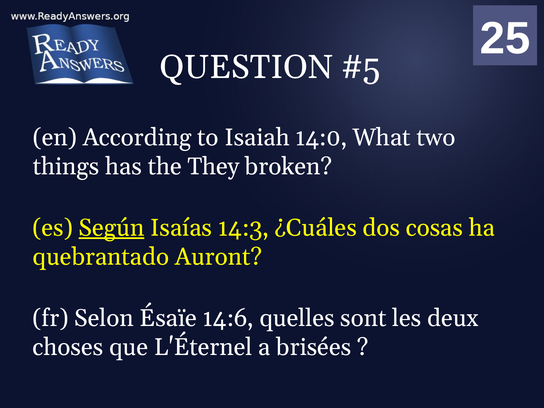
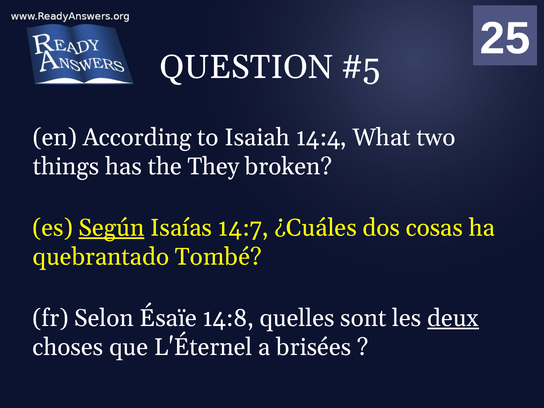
14:0: 14:0 -> 14:4 (321, 138)
14:3: 14:3 -> 14:7 (243, 228)
Auront: Auront -> Tombé (218, 257)
14:6: 14:6 -> 14:8 (228, 318)
deux underline: none -> present (453, 318)
